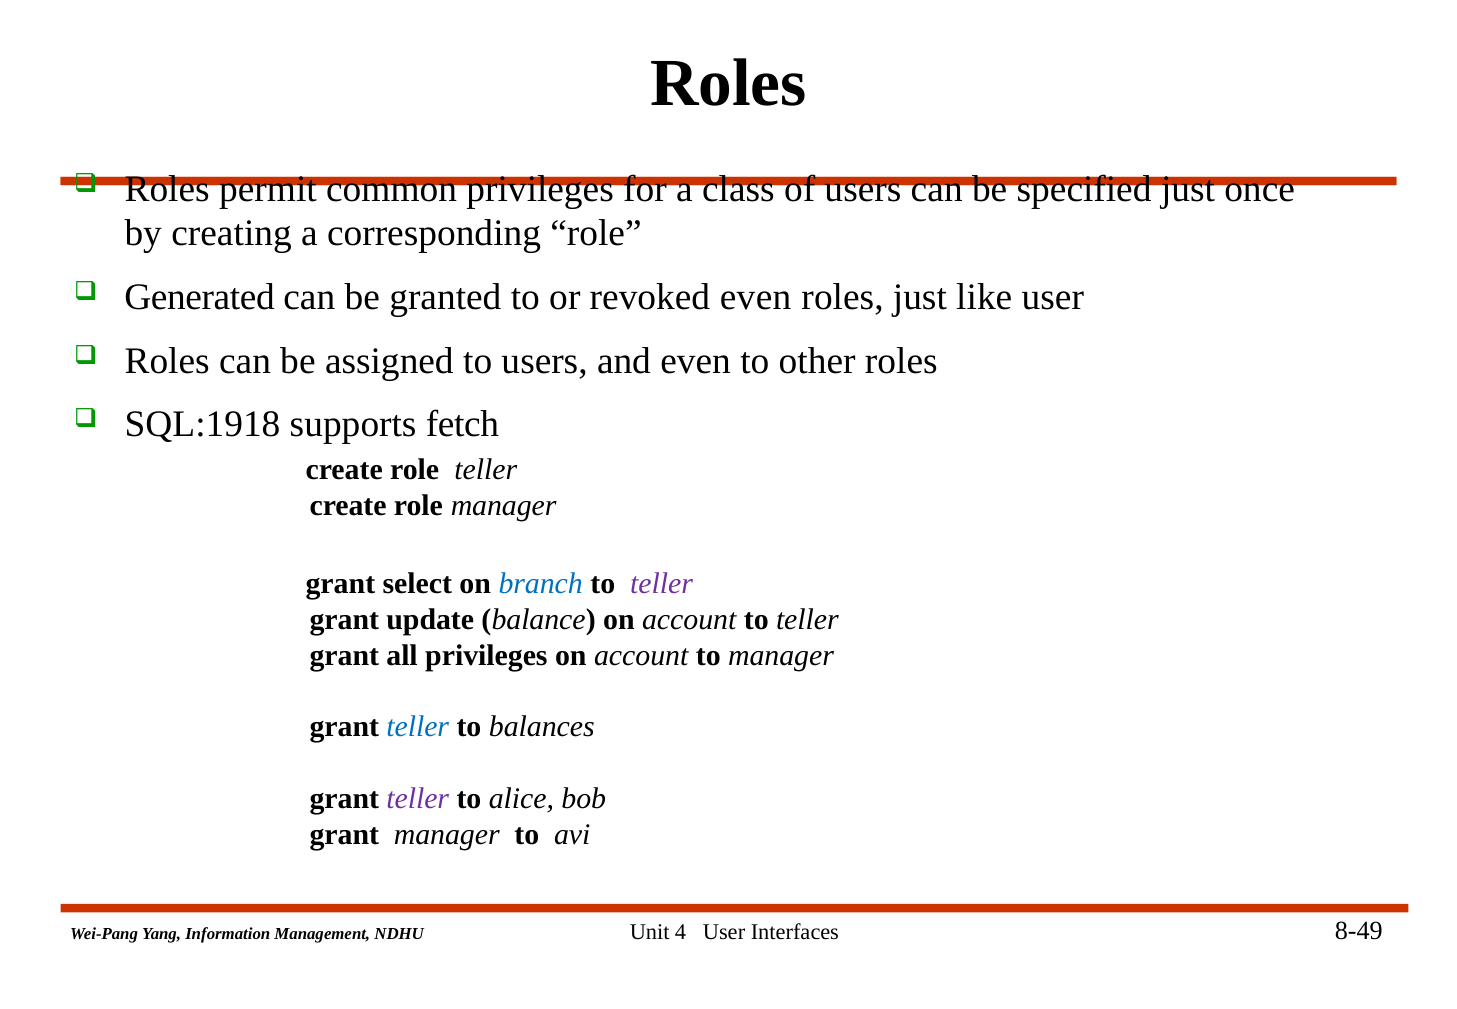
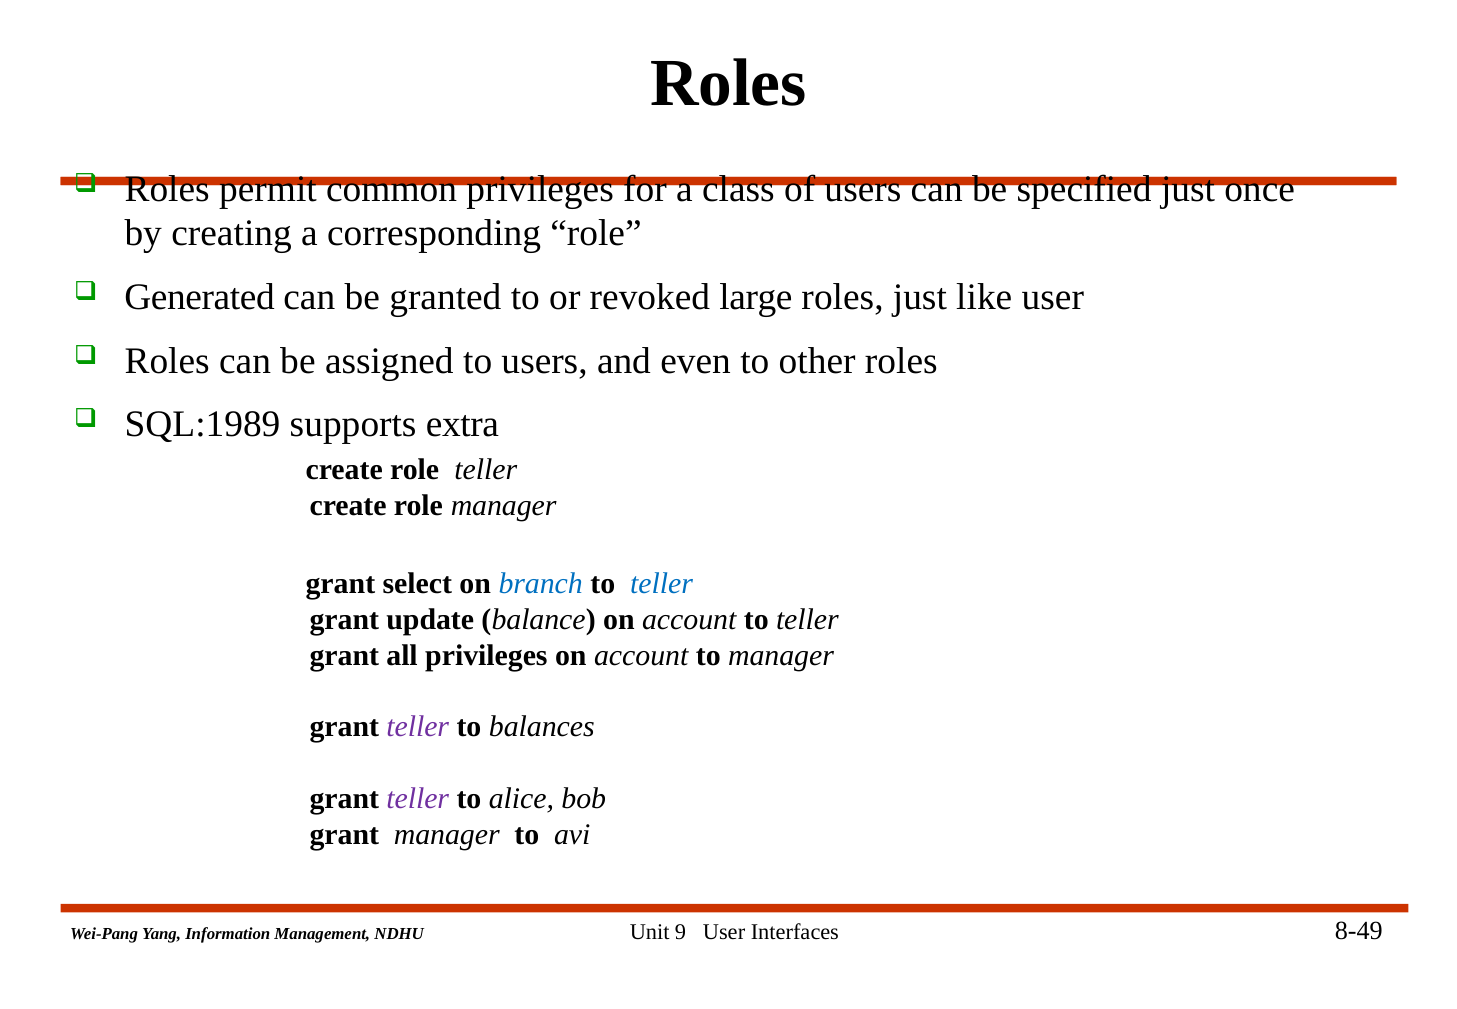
revoked even: even -> large (756, 297)
SQL:1918: SQL:1918 -> SQL:1989 (203, 424)
fetch: fetch -> extra (462, 424)
teller colour: purple -> blue (662, 583)
teller colour: blue -> purple (418, 727)
4: 4 -> 9 (681, 932)
